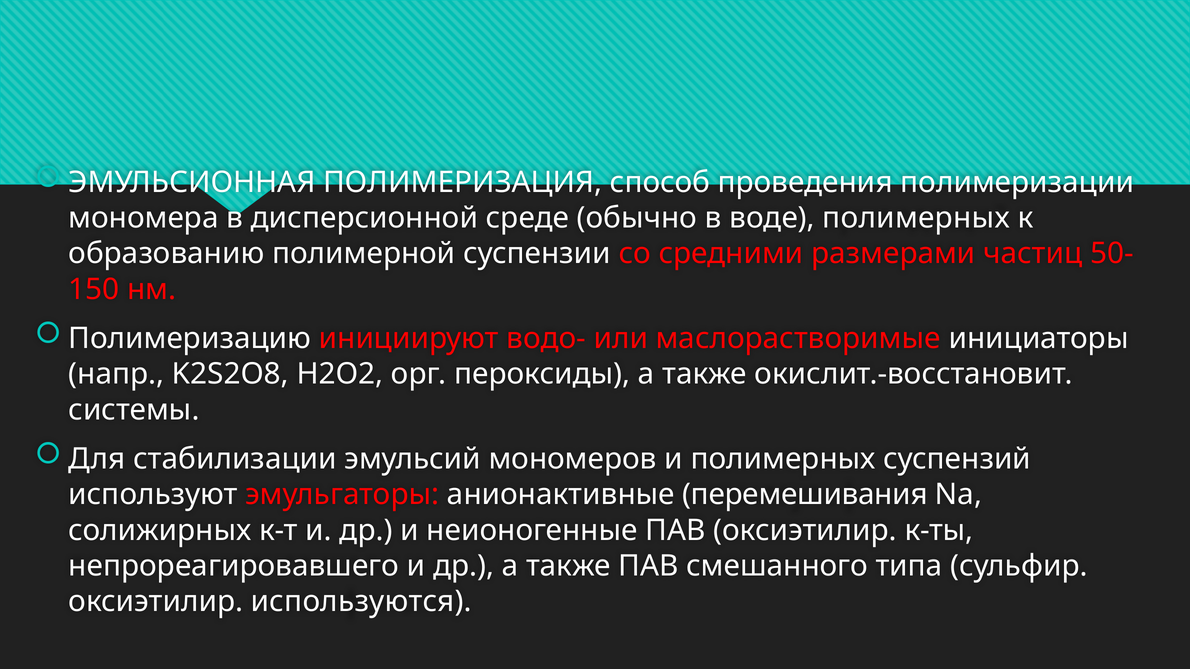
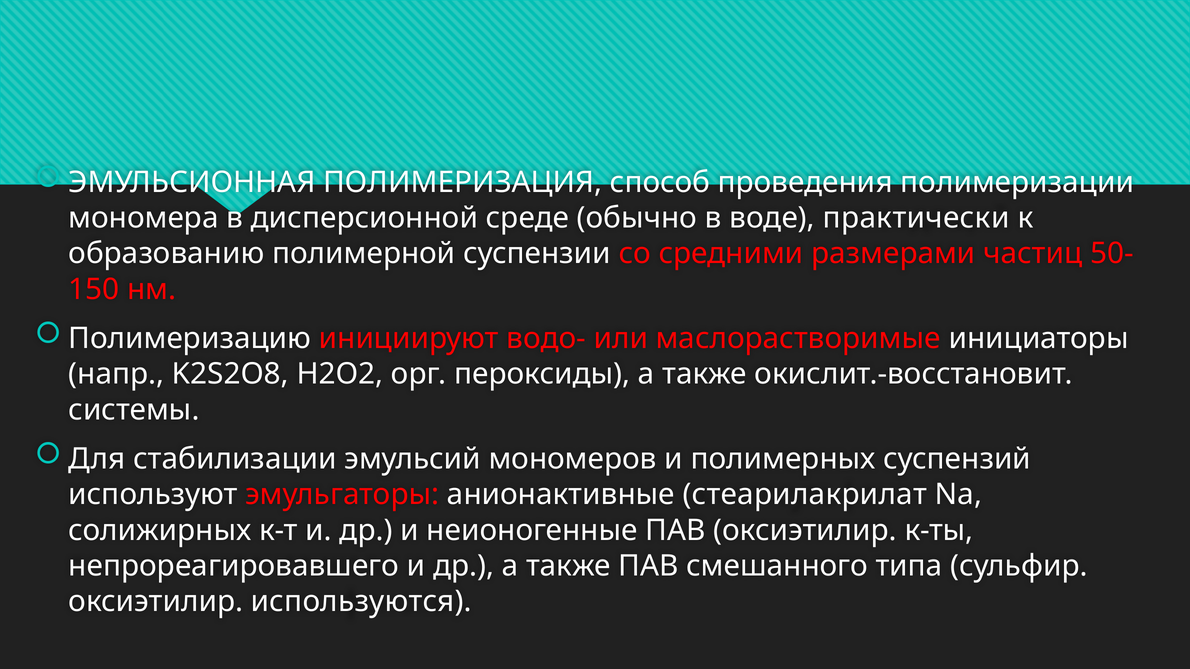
воде полимерных: полимерных -> практически (916, 218)
перемешивания: перемешивания -> стеарилакрилат (805, 495)
